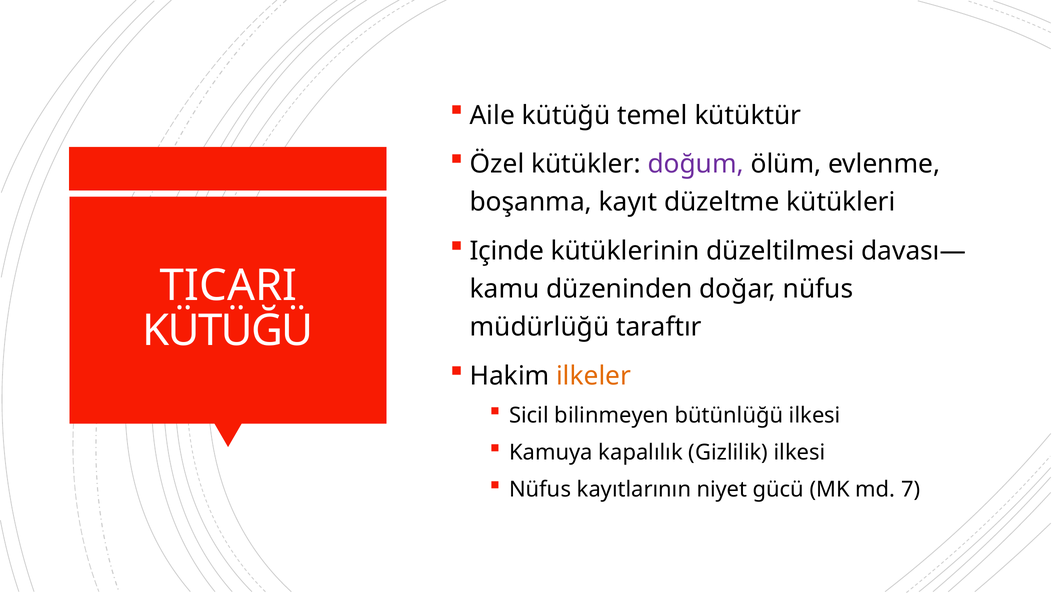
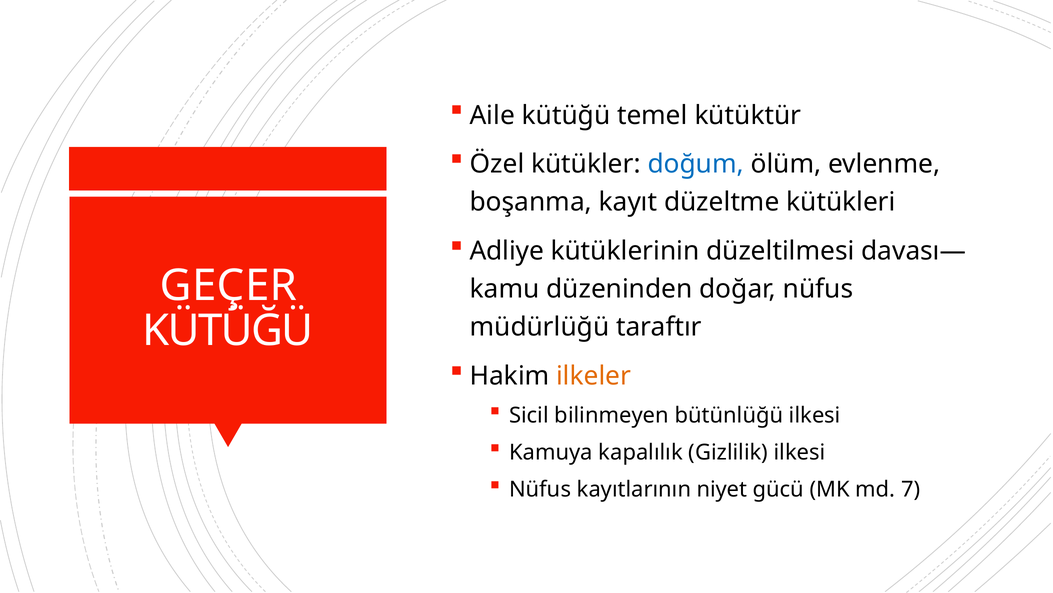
doğum colour: purple -> blue (696, 164)
Içinde: Içinde -> Adliye (507, 251)
TICARI: TICARI -> GEÇER (228, 286)
